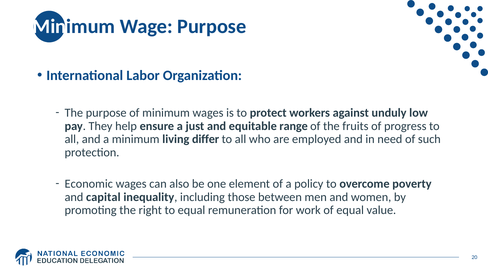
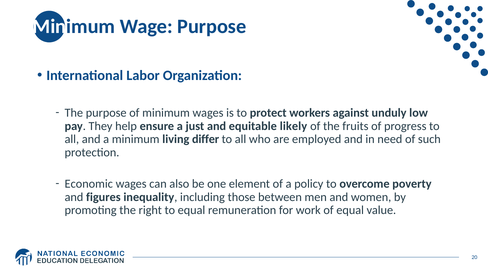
range: range -> likely (293, 126)
capital: capital -> figures (103, 197)
